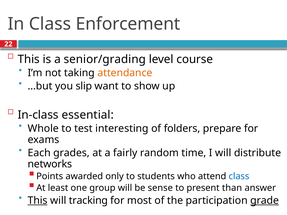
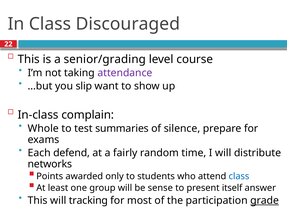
Enforcement: Enforcement -> Discouraged (128, 24)
attendance colour: orange -> purple (125, 73)
essential: essential -> complain (88, 115)
interesting: interesting -> summaries (122, 129)
folders: folders -> silence (182, 129)
grades: grades -> defend (72, 153)
than: than -> itself (232, 188)
This underline: present -> none (38, 201)
